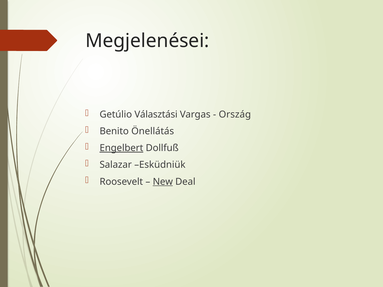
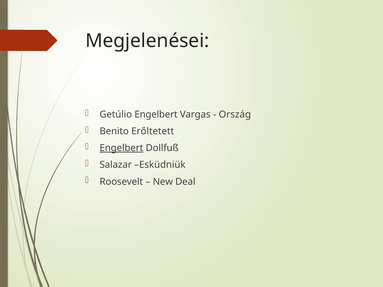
Getúlio Választási: Választási -> Engelbert (156, 115)
Önellátás: Önellátás -> Erőltetett (153, 131)
New underline: present -> none (163, 182)
